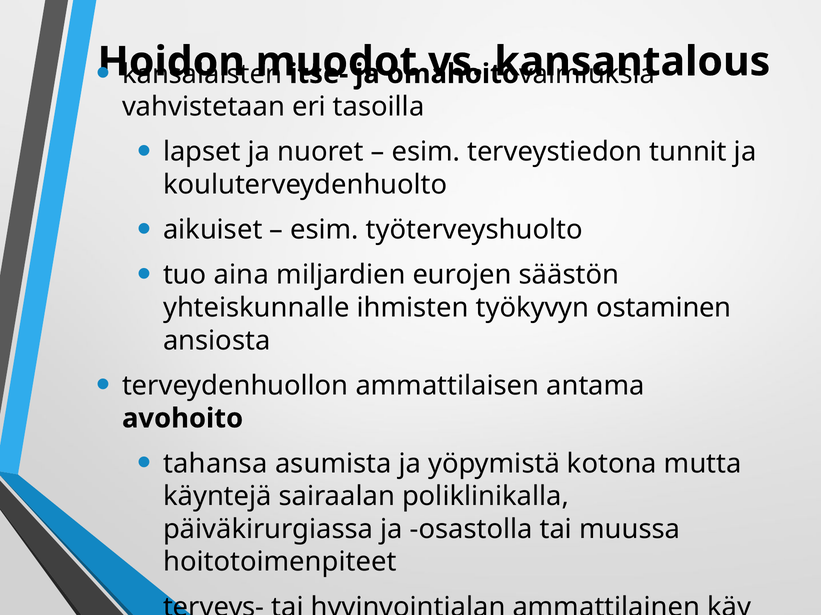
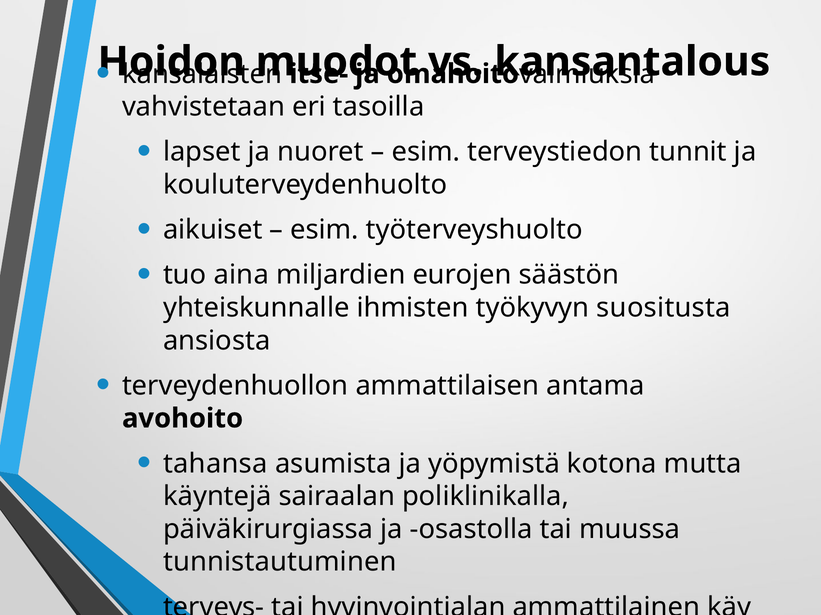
ostaminen: ostaminen -> suositusta (664, 308)
hoitotoimenpiteet: hoitotoimenpiteet -> tunnistautuminen (280, 563)
